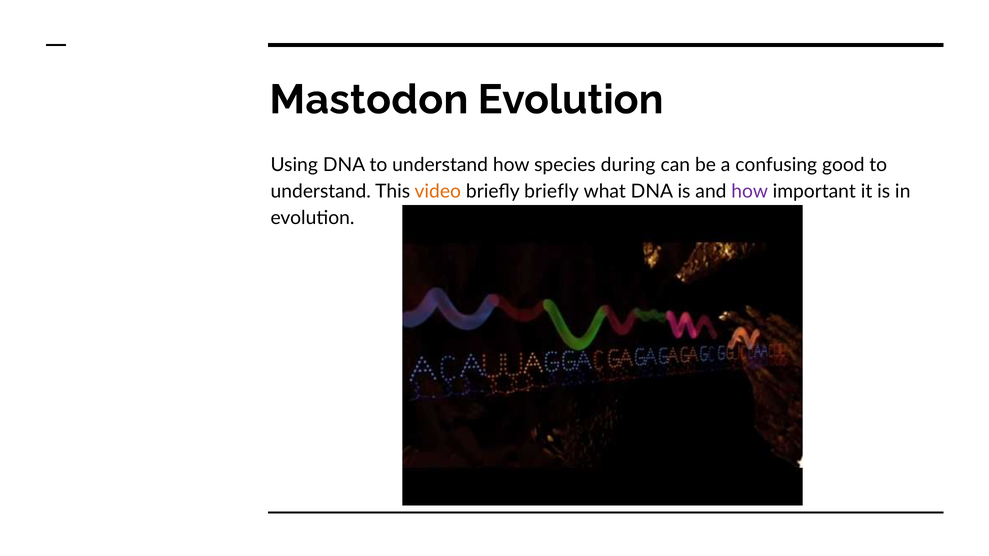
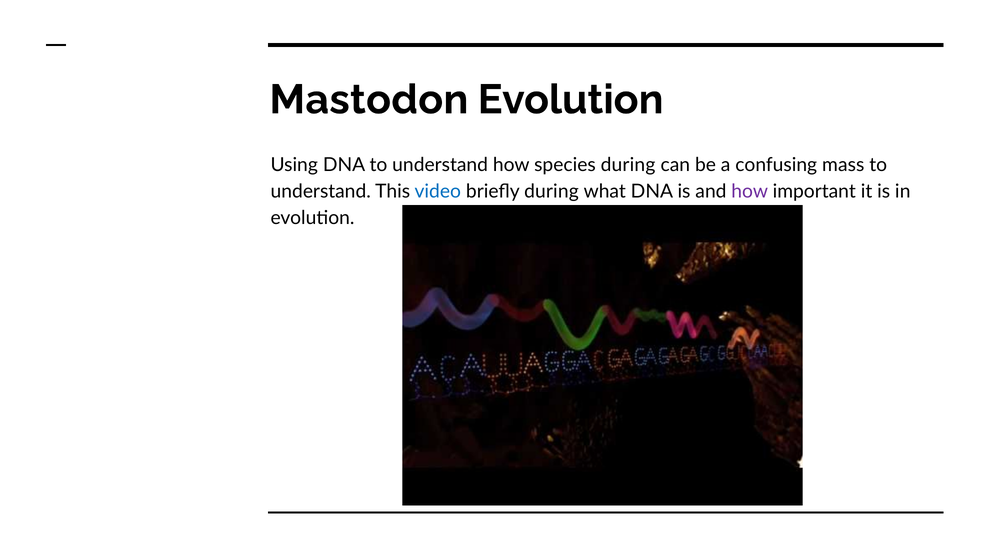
good: good -> mass (843, 165)
video colour: orange -> blue (438, 191)
briefly briefly: briefly -> during (551, 191)
